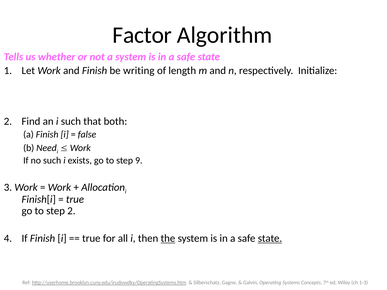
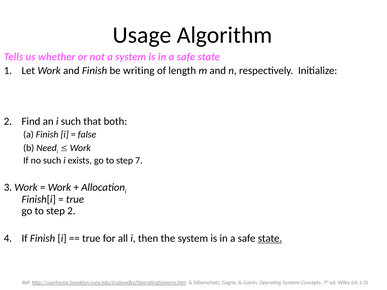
Factor: Factor -> Usage (142, 35)
9: 9 -> 7 (139, 161)
the underline: present -> none (168, 239)
